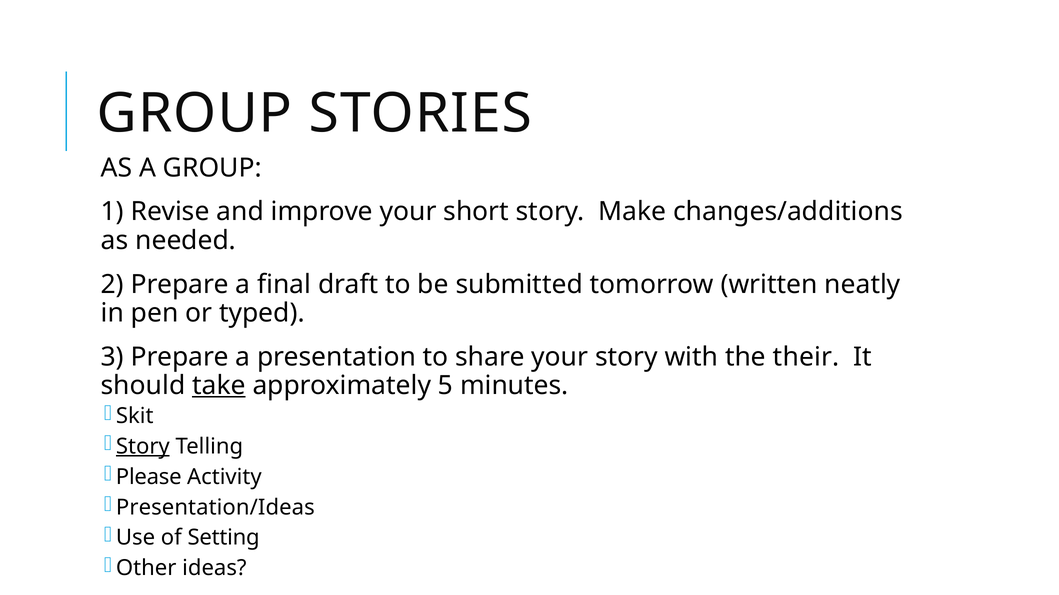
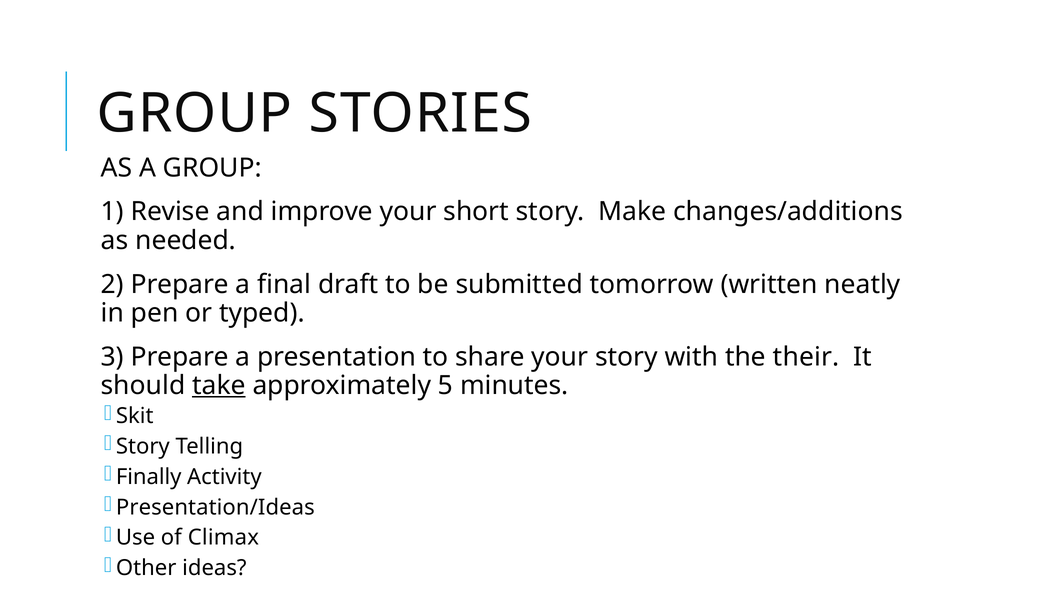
Story underline: present -> none (143, 447)
Please: Please -> Finally (149, 477)
Setting: Setting -> Climax (223, 538)
